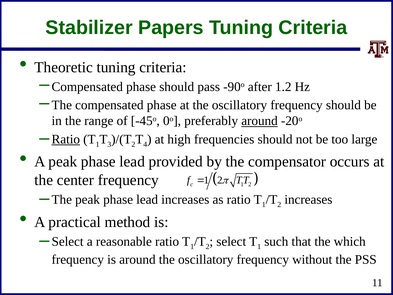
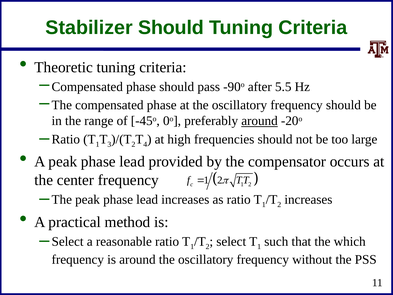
Stabilizer Papers: Papers -> Should (171, 28)
1.2: 1.2 -> 5.5 (283, 87)
Ratio underline: present -> none (66, 139)
